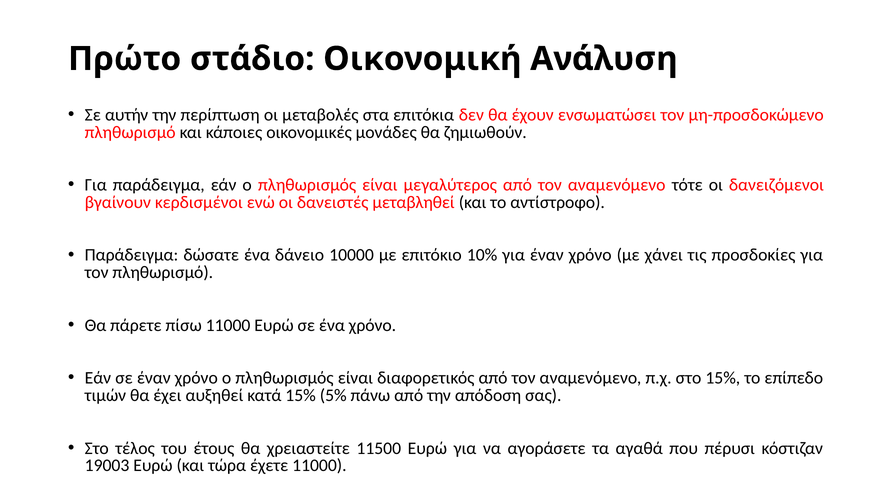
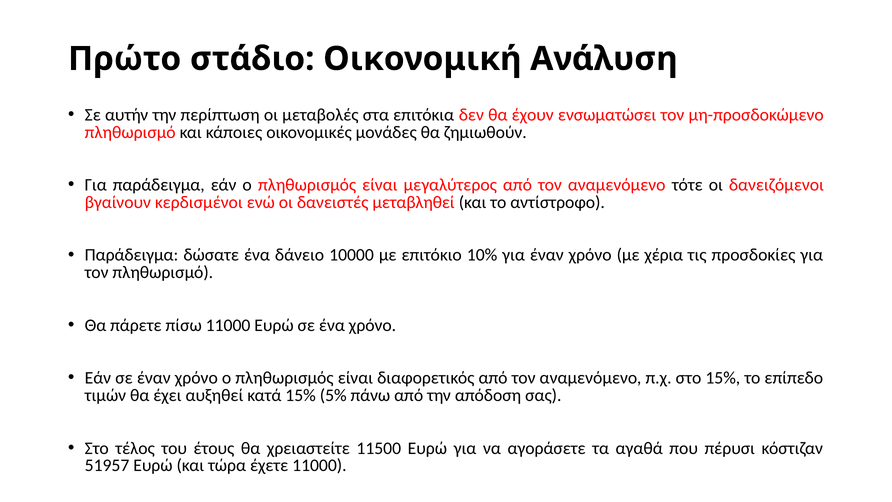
χάνει: χάνει -> χέρια (664, 255)
19003: 19003 -> 51957 (107, 465)
